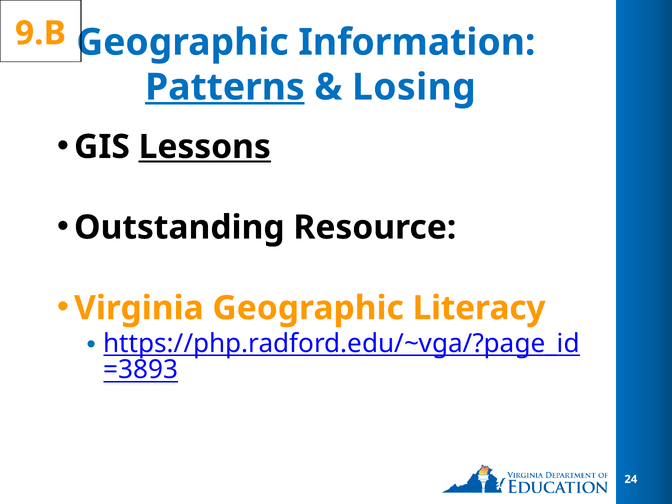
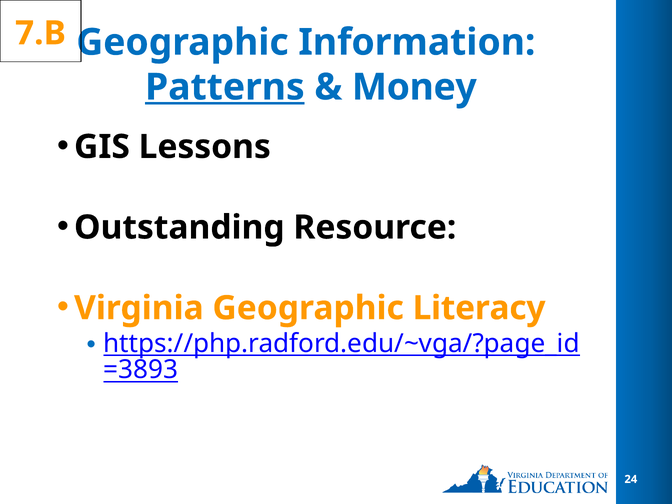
9.B: 9.B -> 7.B (40, 33)
Losing: Losing -> Money (414, 87)
Lessons underline: present -> none (205, 147)
